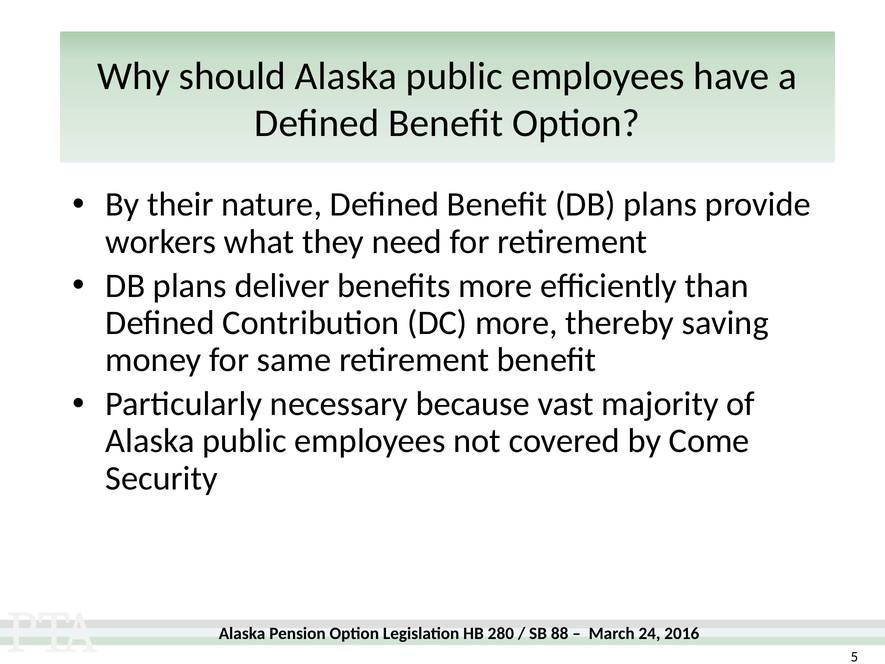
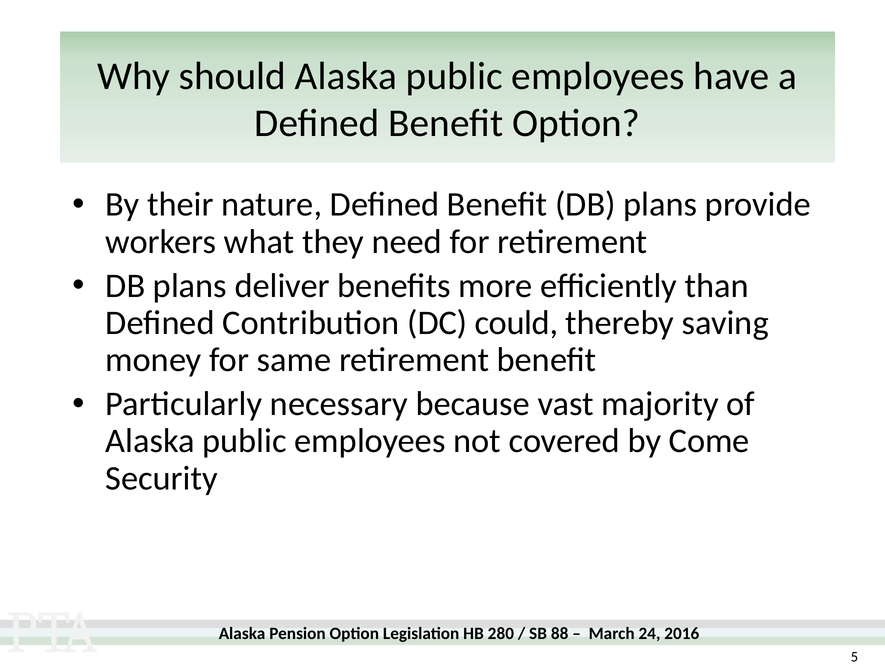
DC more: more -> could (516, 323)
